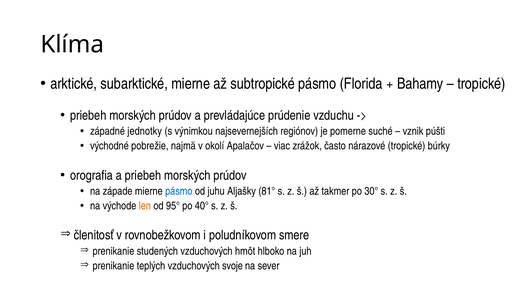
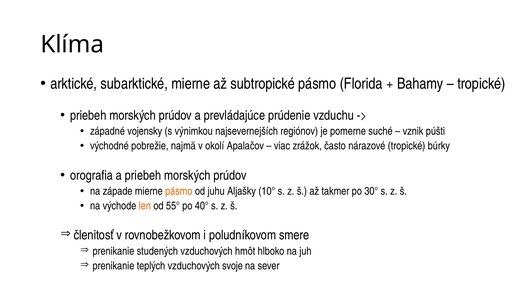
jednotky: jednotky -> vojensky (145, 131)
pásmo colour: blue -> orange (179, 191)
81°: 81° -> 10° (267, 191)
95°: 95° -> 55° (173, 206)
